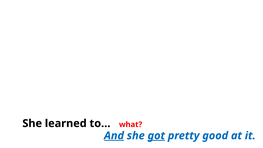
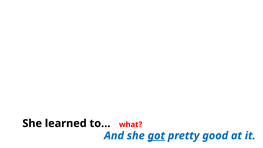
And underline: present -> none (114, 136)
